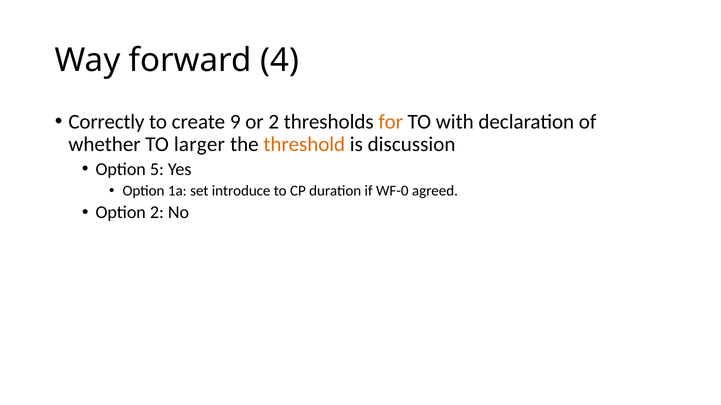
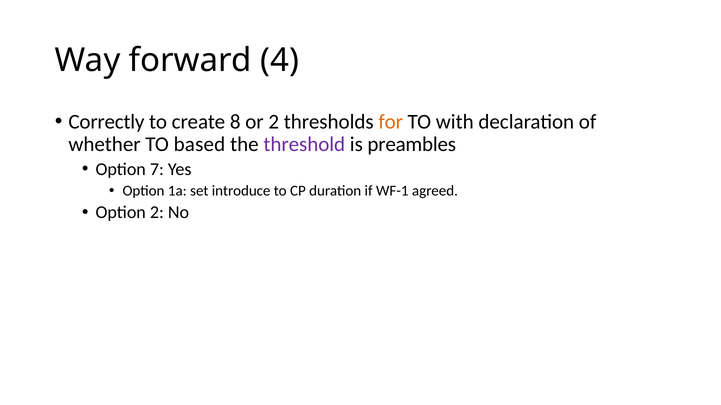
9: 9 -> 8 (235, 122)
larger: larger -> based (199, 145)
threshold colour: orange -> purple (304, 145)
discussion: discussion -> preambles (412, 145)
5: 5 -> 7 (157, 169)
WF-0: WF-0 -> WF-1 (392, 191)
